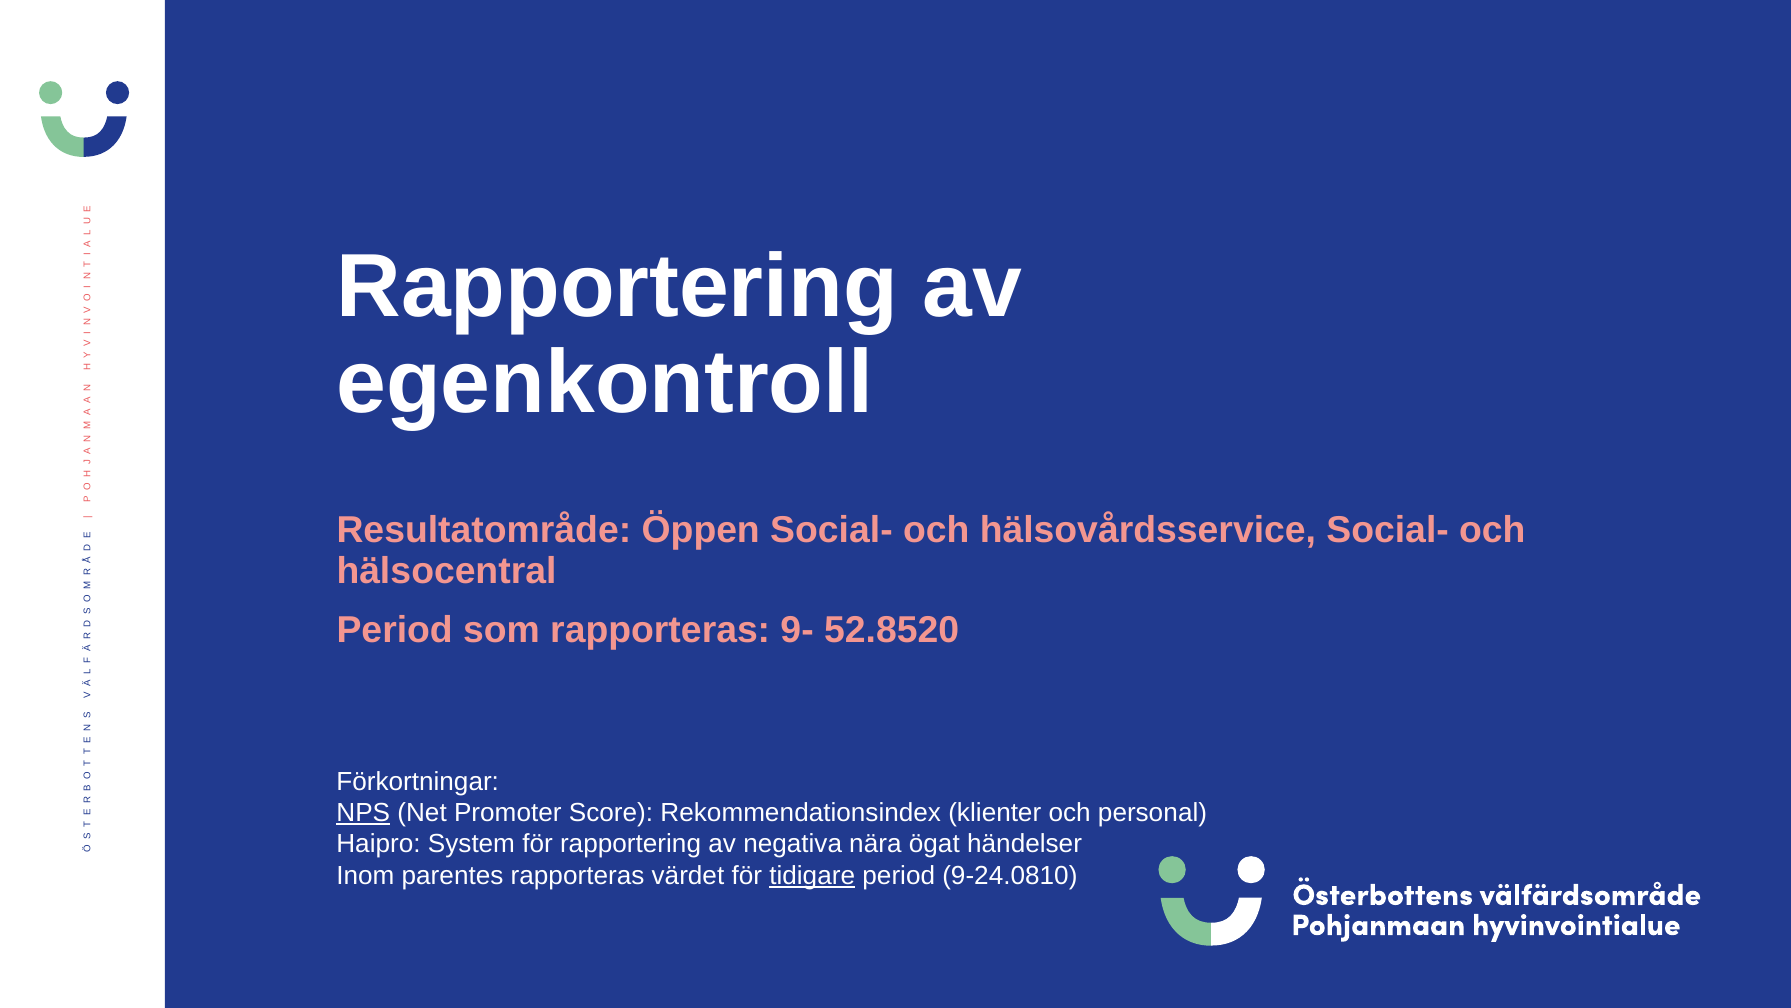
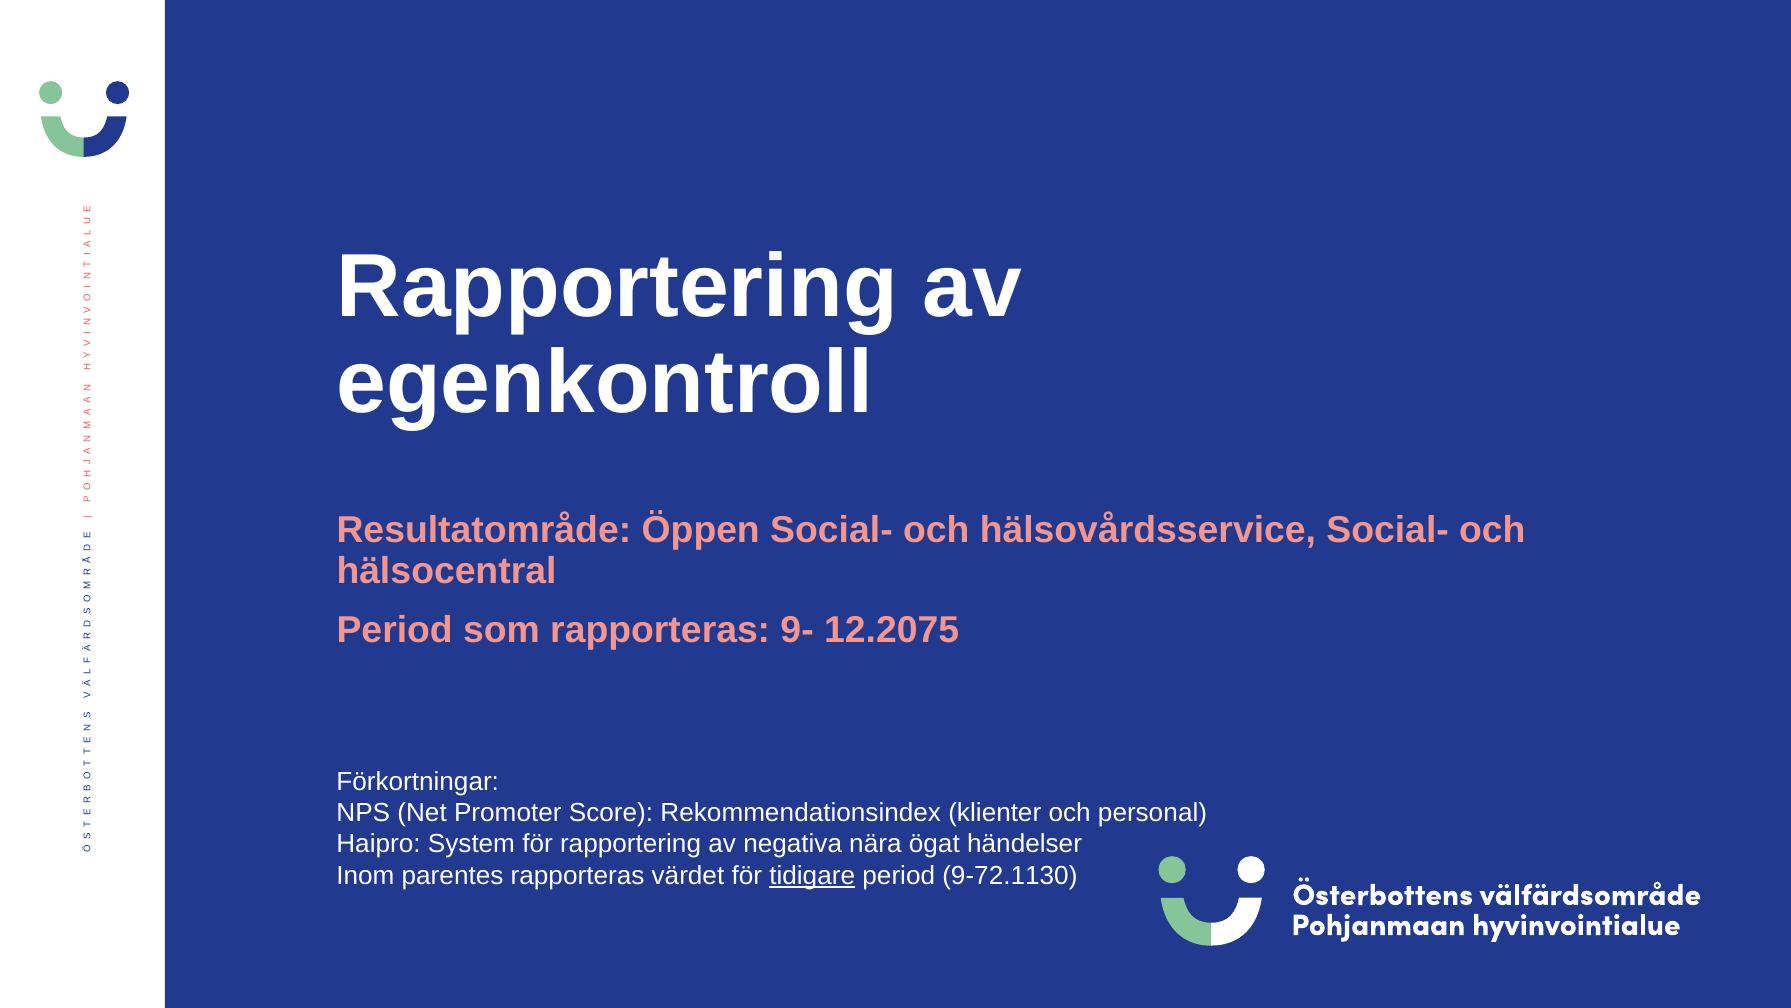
52.8520: 52.8520 -> 12.2075 (892, 630)
NPS underline: present -> none (363, 812)
9-24.0810: 9-24.0810 -> 9-72.1130 (1010, 875)
